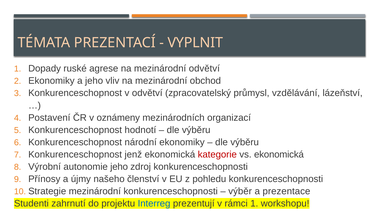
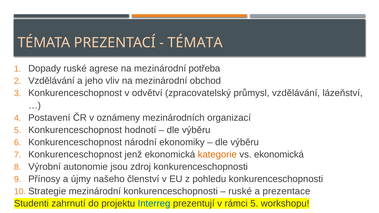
VYPLNIT: VYPLNIT -> TÉMATA (195, 43)
mezinárodní odvětví: odvětví -> potřeba (204, 69)
2 Ekonomiky: Ekonomiky -> Vzdělávání (51, 81)
kategorie colour: red -> orange (217, 155)
autonomie jeho: jeho -> jsou (119, 167)
výběr: výběr -> ruské (240, 191)
rámci 1: 1 -> 5 (254, 204)
